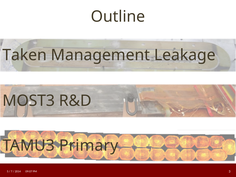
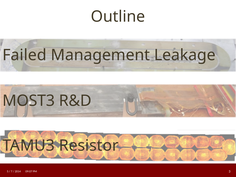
Taken: Taken -> Failed (24, 55)
Primary: Primary -> Resistor (89, 145)
